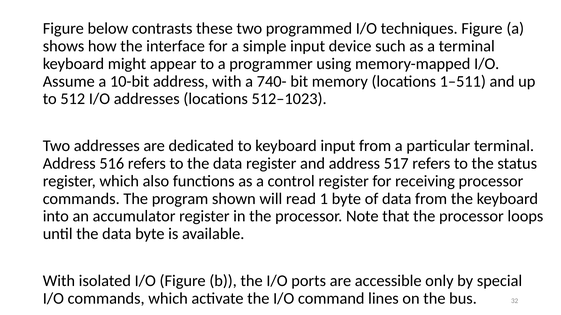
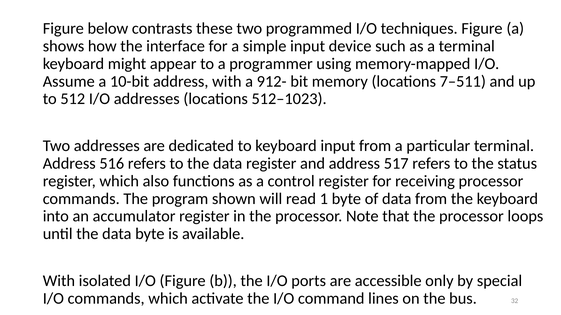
740-: 740- -> 912- (272, 81)
1–511: 1–511 -> 7–511 (463, 81)
